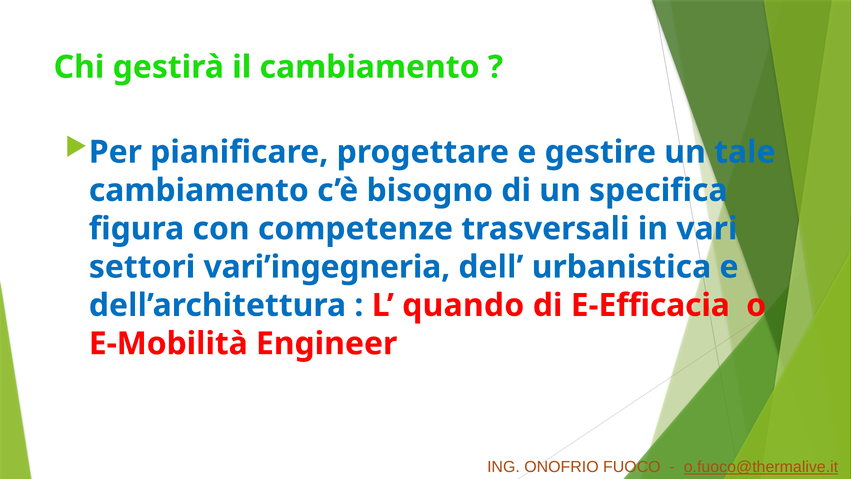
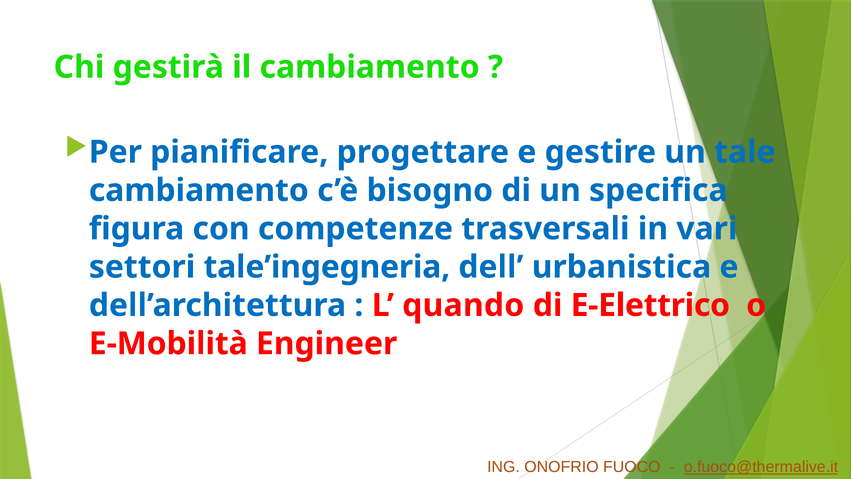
vari’ingegneria: vari’ingegneria -> tale’ingegneria (327, 267)
E-Efficacia: E-Efficacia -> E-Elettrico (650, 305)
